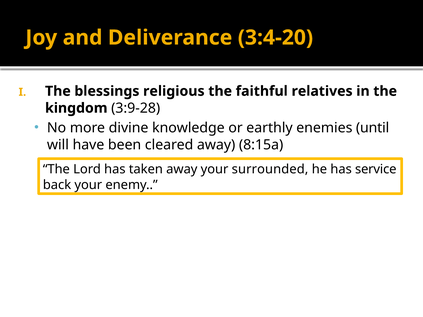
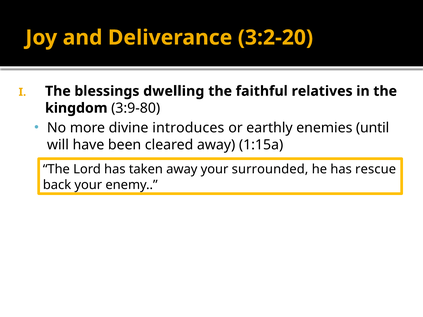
3:4-20: 3:4-20 -> 3:2-20 (275, 38)
religious: religious -> dwelling (174, 91)
3:9-28: 3:9-28 -> 3:9-80 (136, 108)
knowledge: knowledge -> introduces (188, 128)
8:15a: 8:15a -> 1:15a (261, 145)
service: service -> rescue (376, 169)
